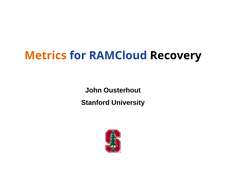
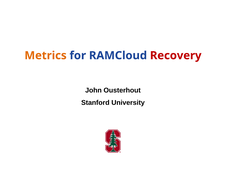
Recovery colour: black -> red (176, 56)
